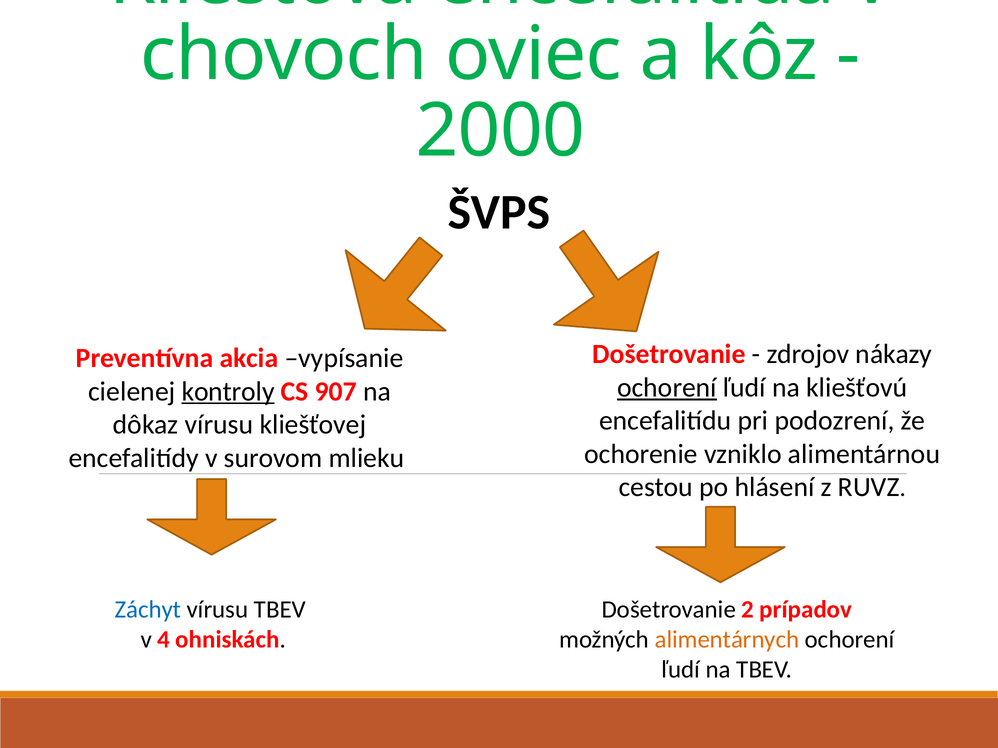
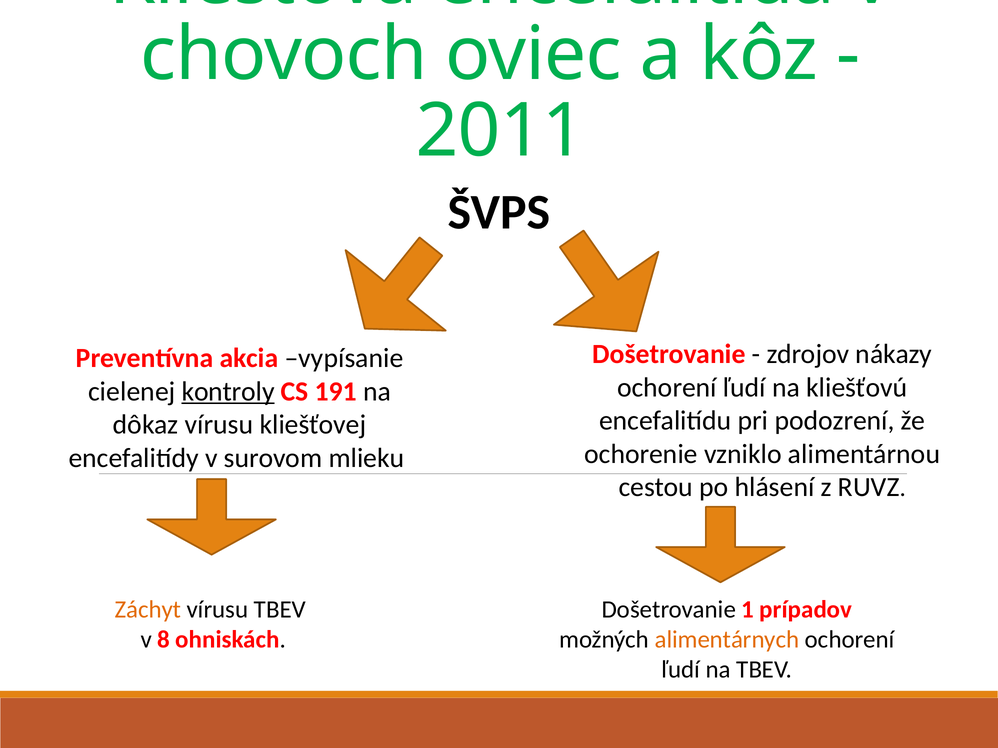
2000: 2000 -> 2011 (500, 131)
ochorení underline: present -> none (667, 388)
907: 907 -> 191 (336, 392)
Záchyt colour: blue -> orange (148, 610)
2: 2 -> 1 (748, 610)
4: 4 -> 8 (164, 640)
